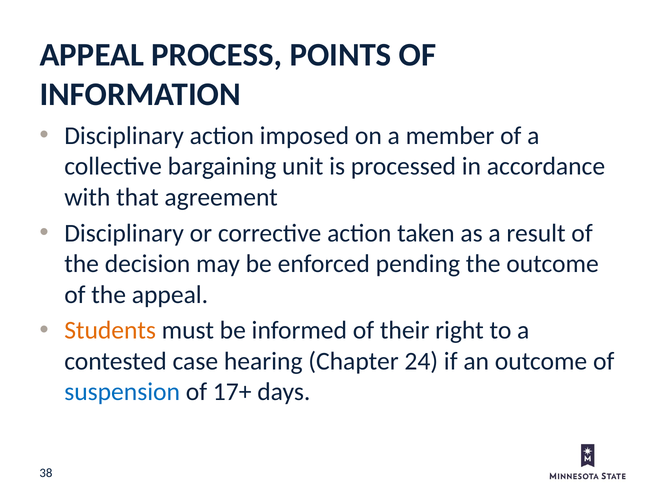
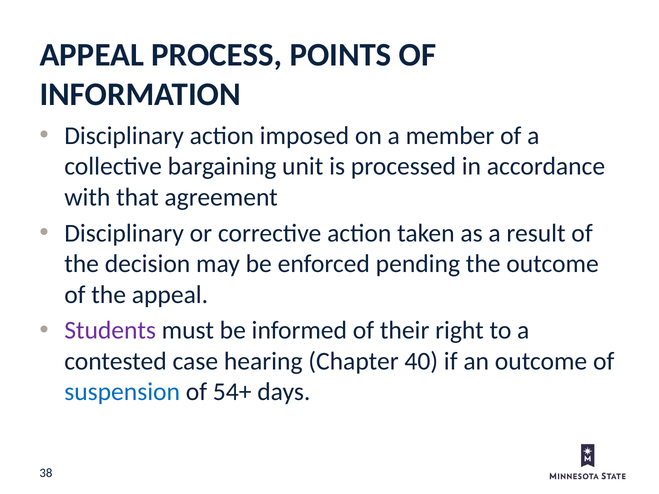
Students colour: orange -> purple (110, 331)
24: 24 -> 40 (421, 361)
17+: 17+ -> 54+ (232, 392)
